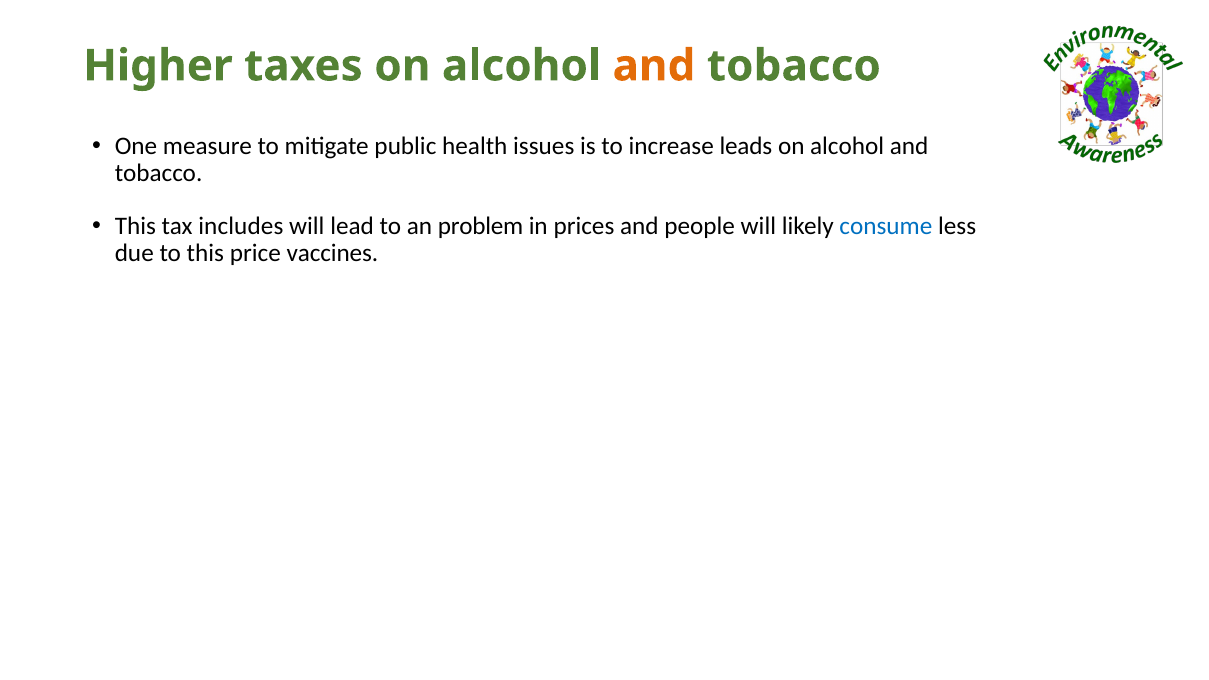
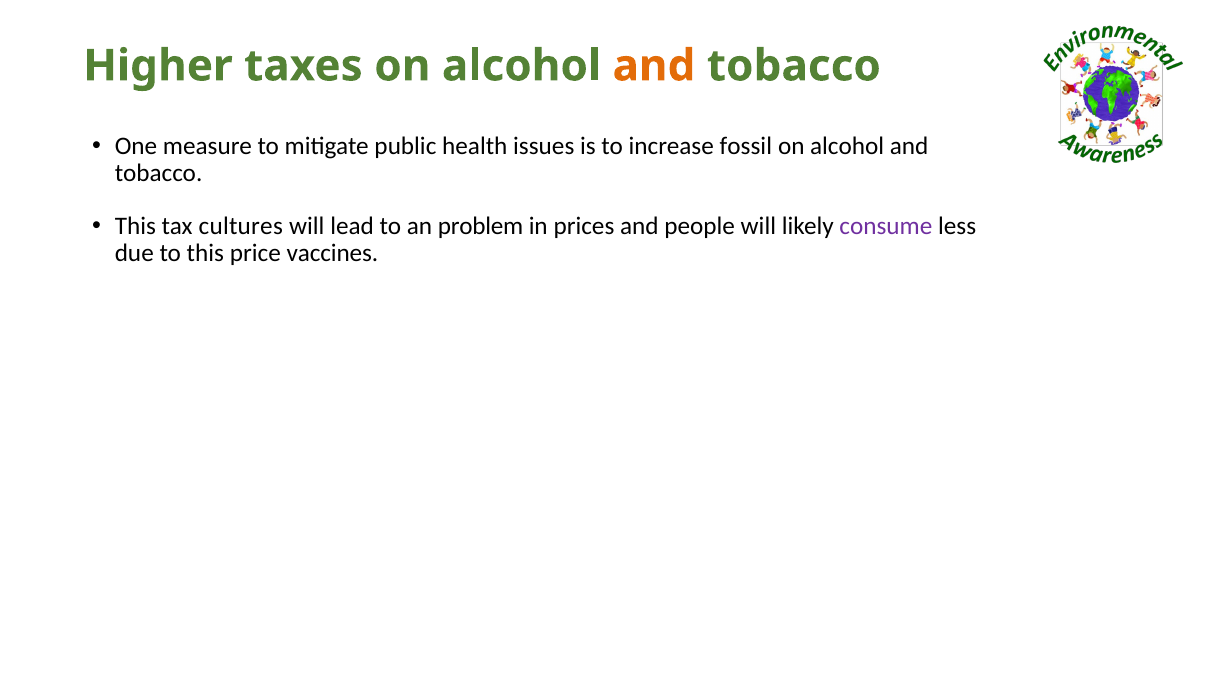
leads: leads -> fossil (746, 146)
includes: includes -> cultures (241, 226)
consume colour: blue -> purple (886, 226)
